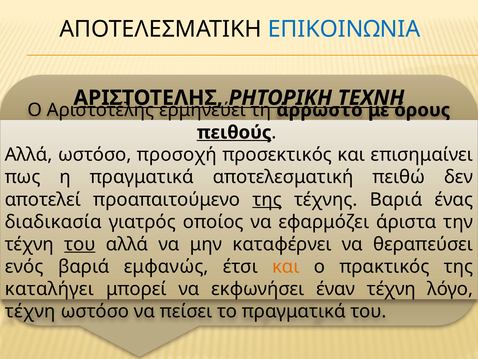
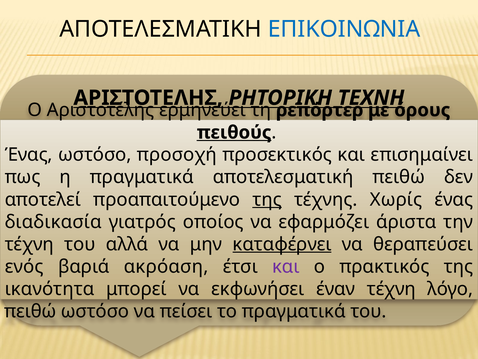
άρρωστο: άρρωστο -> ρεπόρτερ (320, 110)
Αλλά: Αλλά -> Ένας (29, 155)
τέχνης Βαριά: Βαριά -> Χωρίς (396, 199)
του underline: present -> none (80, 244)
καταφέρνει underline: none -> present (282, 244)
εμφανώς: εμφανώς -> ακρόαση (166, 266)
και colour: orange -> purple (286, 266)
καταλήγει: καταλήγει -> ικανότητα (50, 289)
τέχνη: τέχνη -> πειθώ (30, 311)
